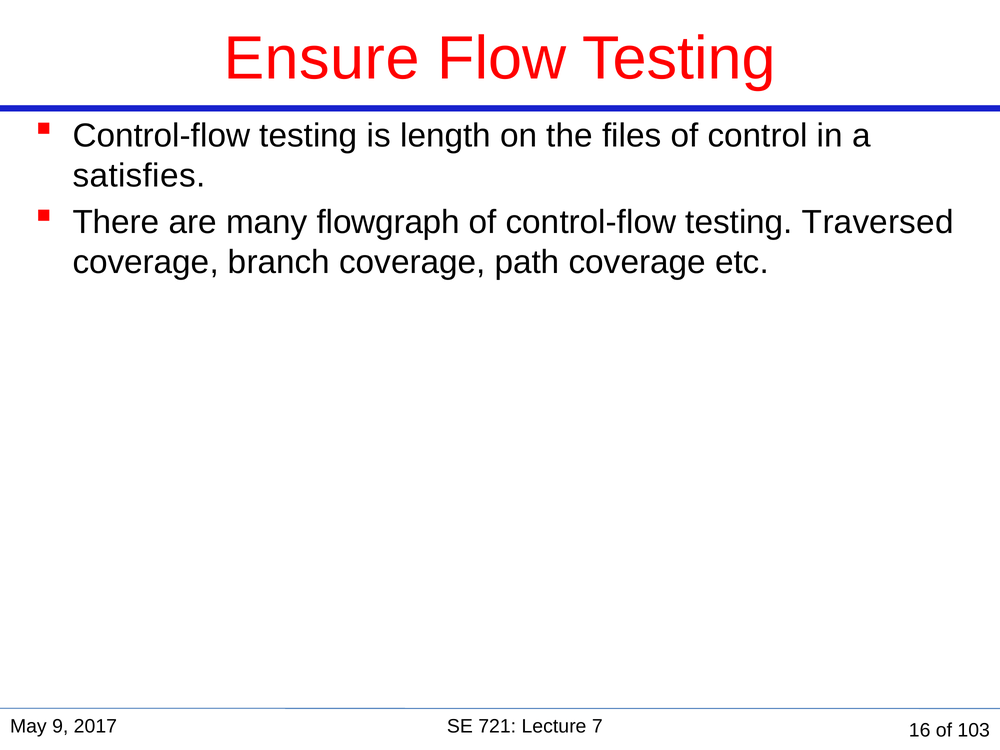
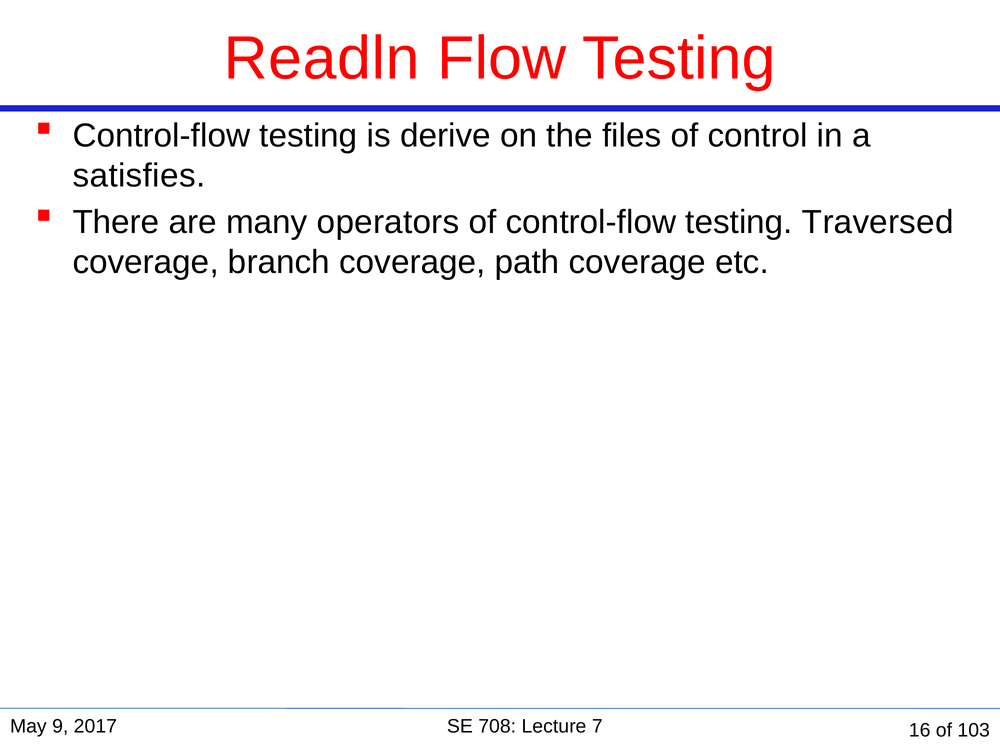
Ensure: Ensure -> Readln (322, 58)
length: length -> derive (446, 136)
flowgraph: flowgraph -> operators (388, 222)
721: 721 -> 708 (497, 726)
